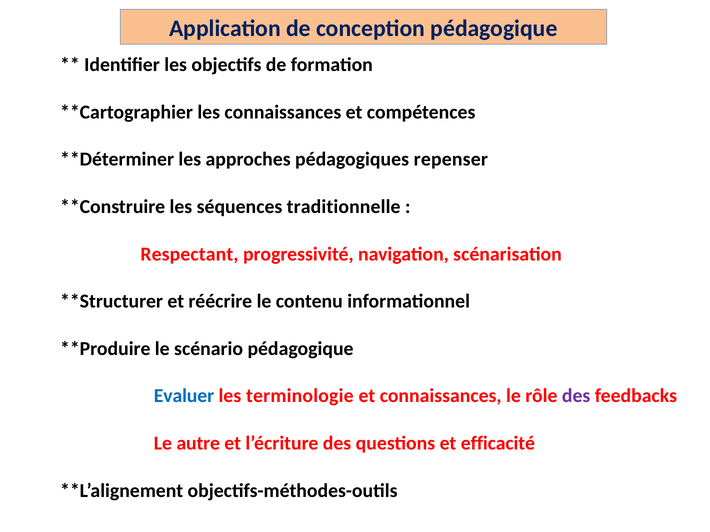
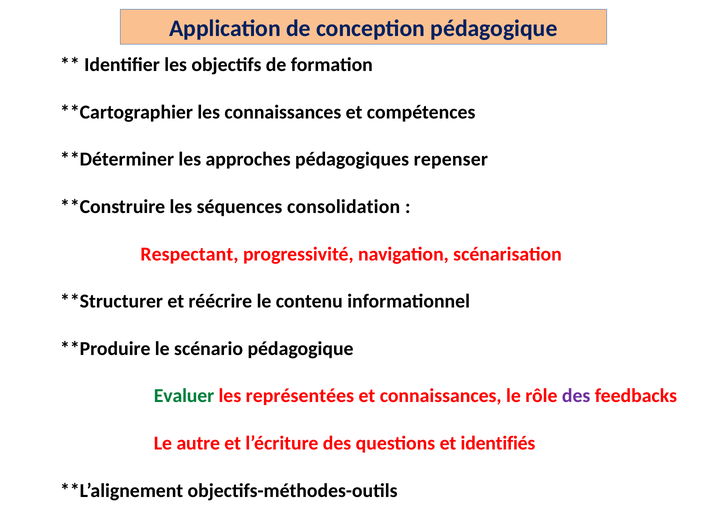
traditionnelle: traditionnelle -> consolidation (344, 207)
Evaluer colour: blue -> green (184, 396)
terminologie: terminologie -> représentées (300, 396)
efficacité: efficacité -> identifiés (498, 444)
